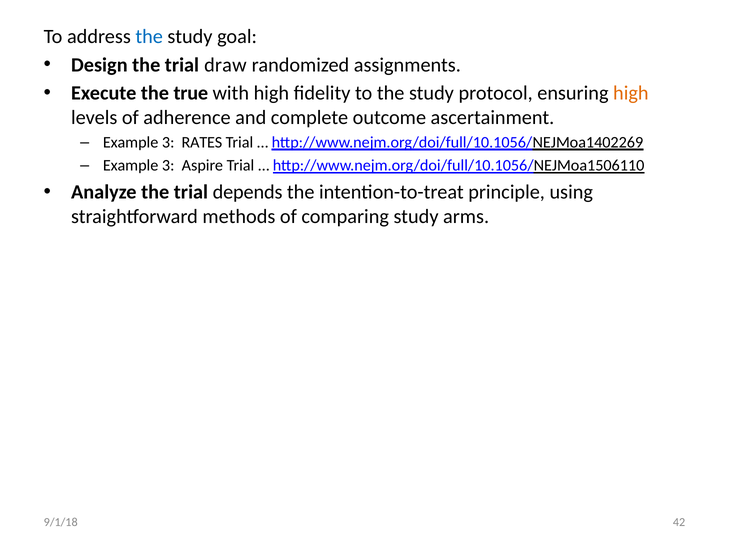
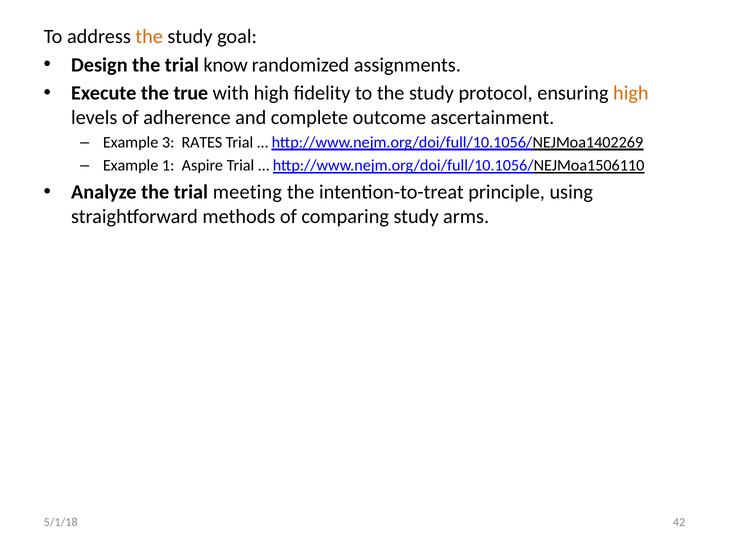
the colour: blue -> orange (149, 36)
draw: draw -> know (226, 65)
3: 3 -> 1 (168, 165)
depends: depends -> meeting (247, 192)
9/1/18: 9/1/18 -> 5/1/18 (61, 522)
